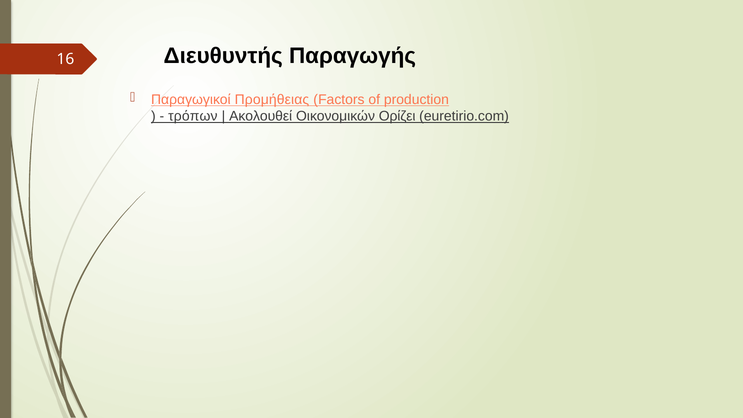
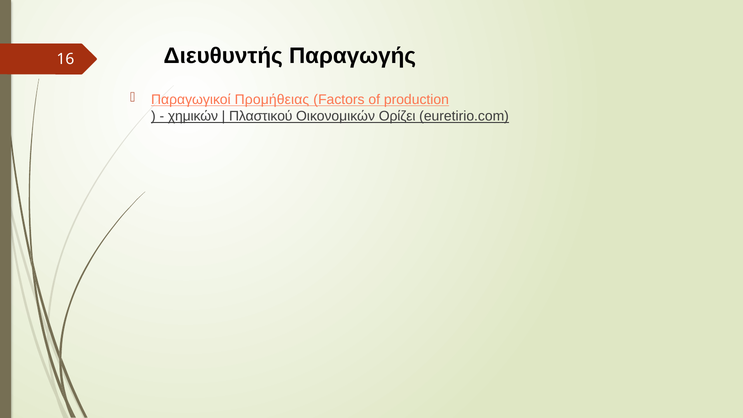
τρόπων: τρόπων -> χημικών (193, 116)
Ακολουθεί: Ακολουθεί -> Πλαστικού (261, 116)
